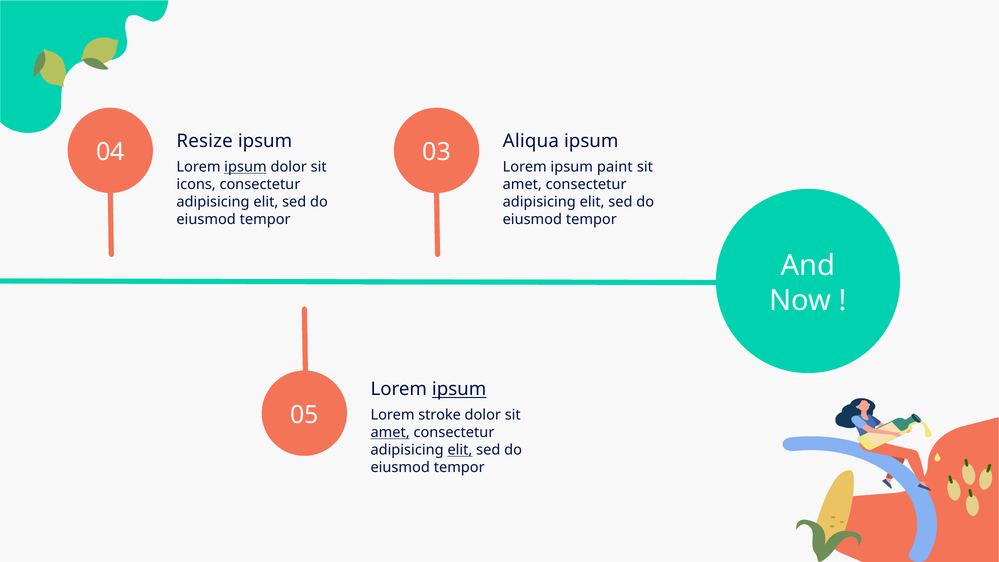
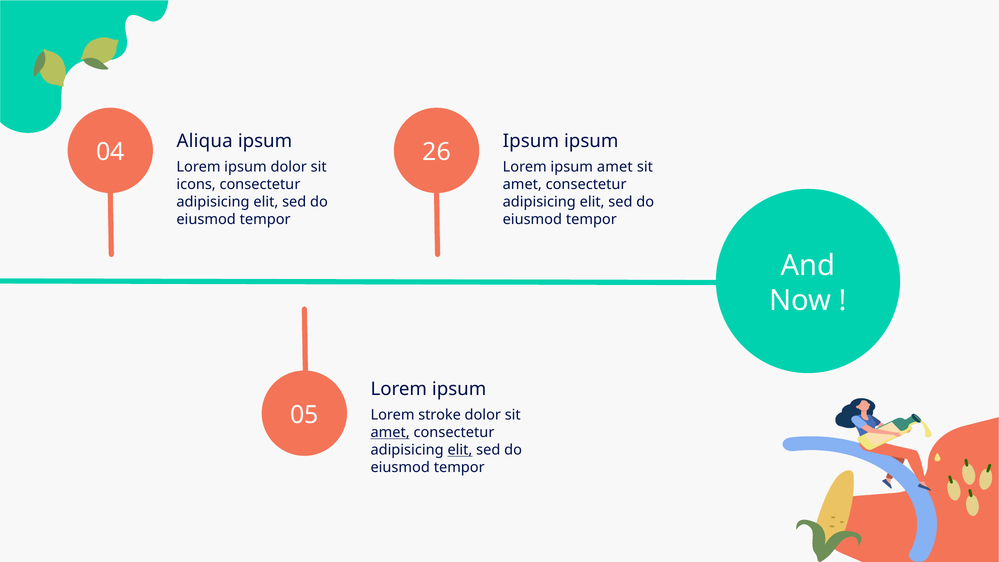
Resize: Resize -> Aliqua (205, 141)
03: 03 -> 26 (437, 152)
Aliqua: Aliqua -> Ipsum (531, 141)
ipsum underline: present -> none (245, 167)
ipsum paint: paint -> amet (615, 167)
ipsum underline: present -> none (459, 389)
